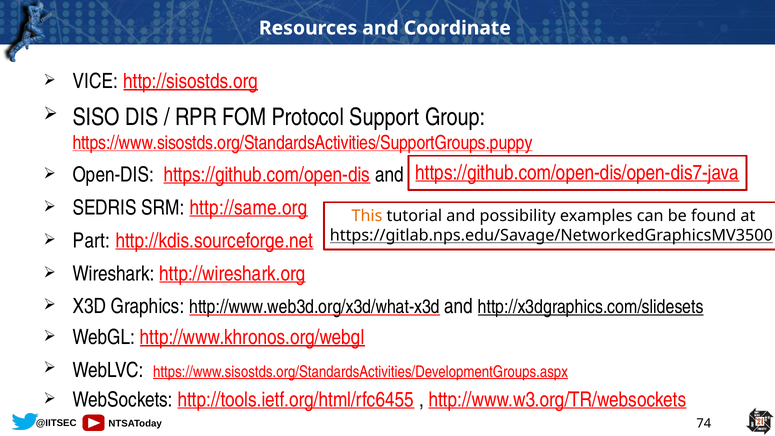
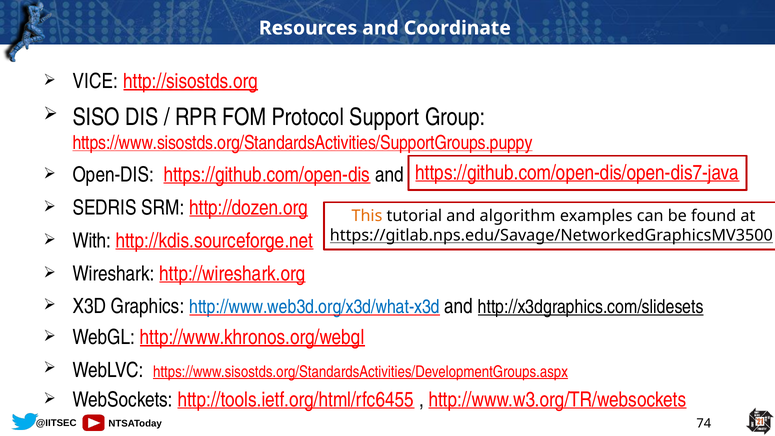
http://same.org: http://same.org -> http://dozen.org (249, 208)
possibility: possibility -> algorithm (518, 216)
Part: Part -> With (92, 241)
http://www.web3d.org/x3d/what-x3d colour: black -> blue (315, 307)
